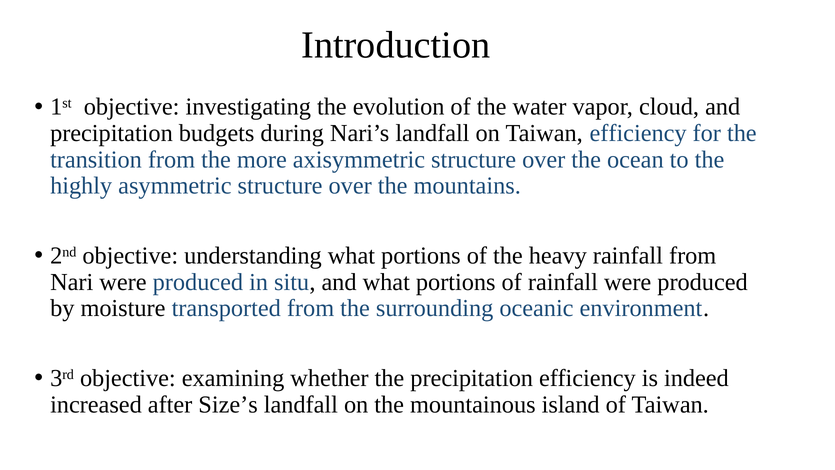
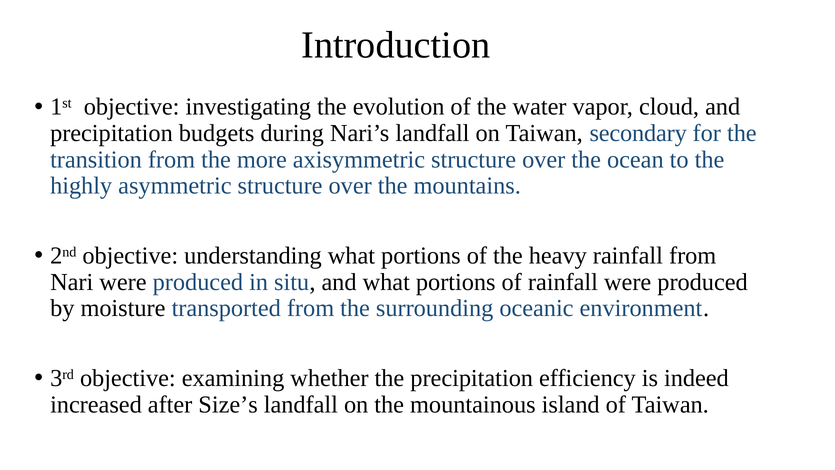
Taiwan efficiency: efficiency -> secondary (638, 133)
